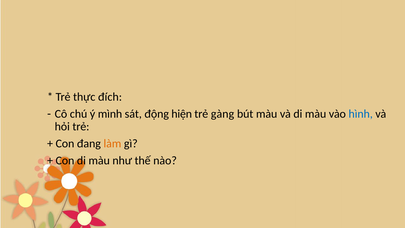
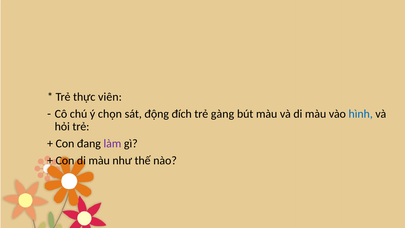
đích: đích -> viên (110, 97)
mình: mình -> chọn (110, 114)
hiện: hiện -> đích (182, 114)
làm colour: orange -> purple (112, 143)
